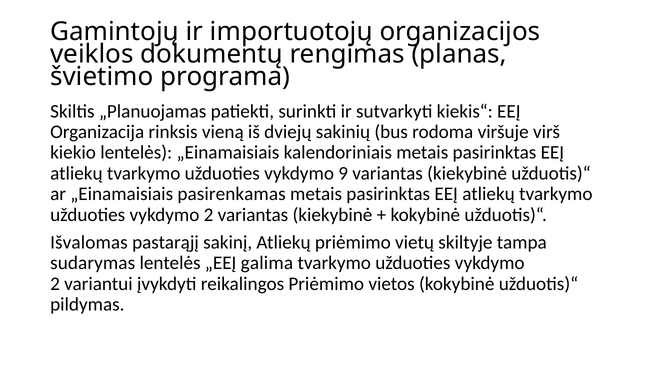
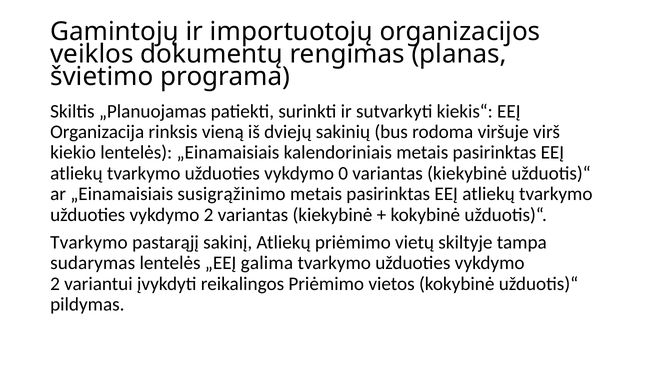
9: 9 -> 0 (343, 173)
pasirenkamas: pasirenkamas -> susigrąžinimo (232, 194)
Išvalomas: Išvalomas -> Tvarkymo (89, 242)
